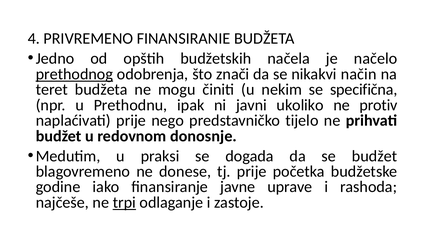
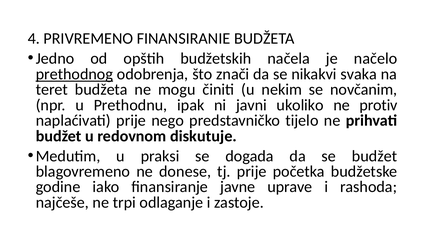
način: način -> svaka (359, 74)
specifična: specifična -> novčanim (364, 90)
donosnje: donosnje -> diskutuje (203, 136)
trpi underline: present -> none (124, 202)
